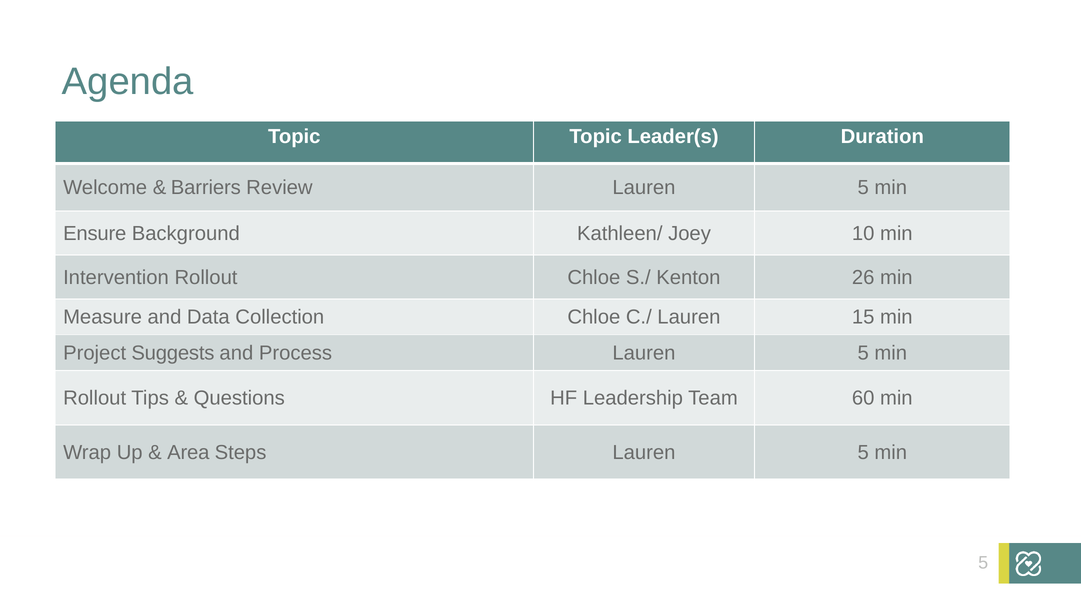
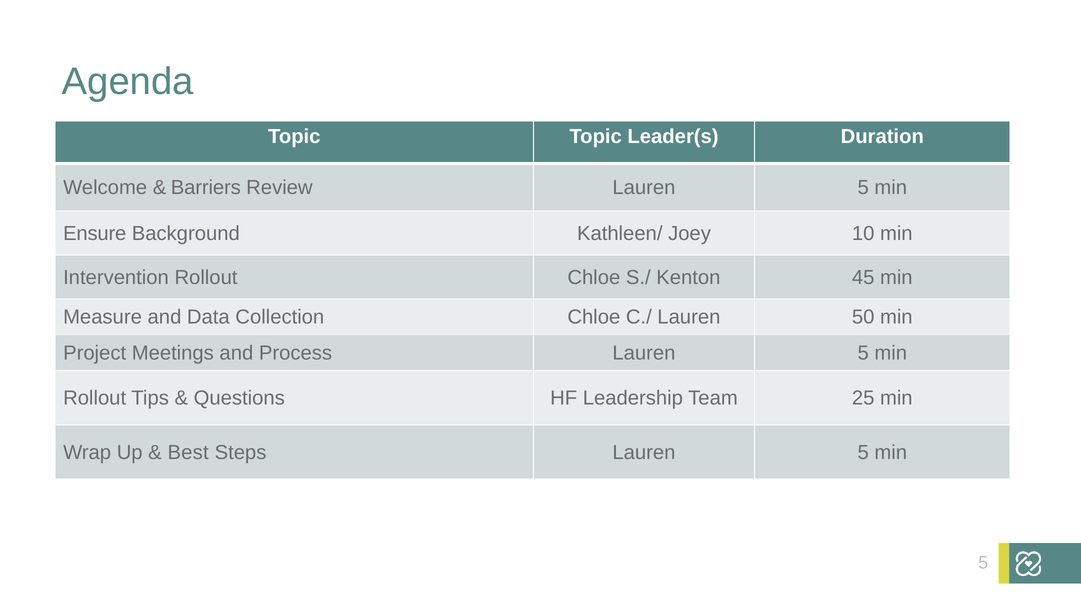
26: 26 -> 45 (863, 277)
15: 15 -> 50 (863, 317)
Suggests: Suggests -> Meetings (173, 353)
60: 60 -> 25 (863, 398)
Area: Area -> Best (188, 452)
